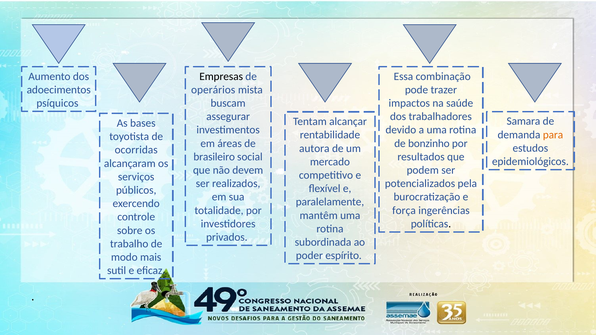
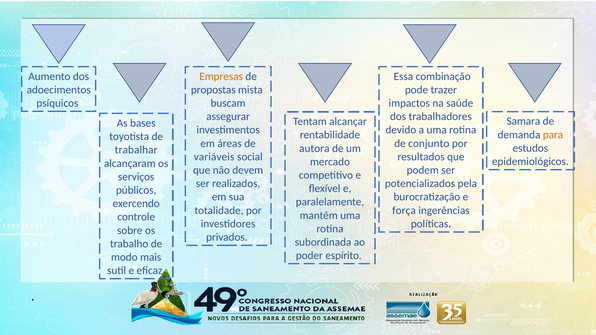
Empresas colour: black -> orange (221, 76)
operários: operários -> propostas (213, 90)
bonzinho: bonzinho -> conjunto (429, 143)
ocorridas: ocorridas -> trabalhar (136, 150)
brasileiro: brasileiro -> variáveis (214, 157)
